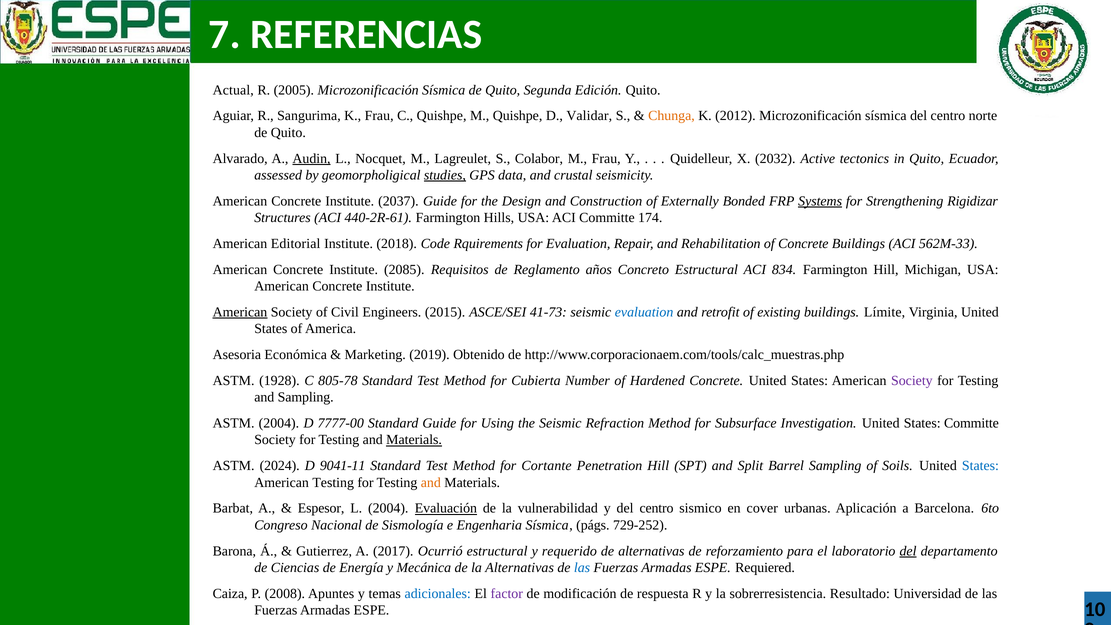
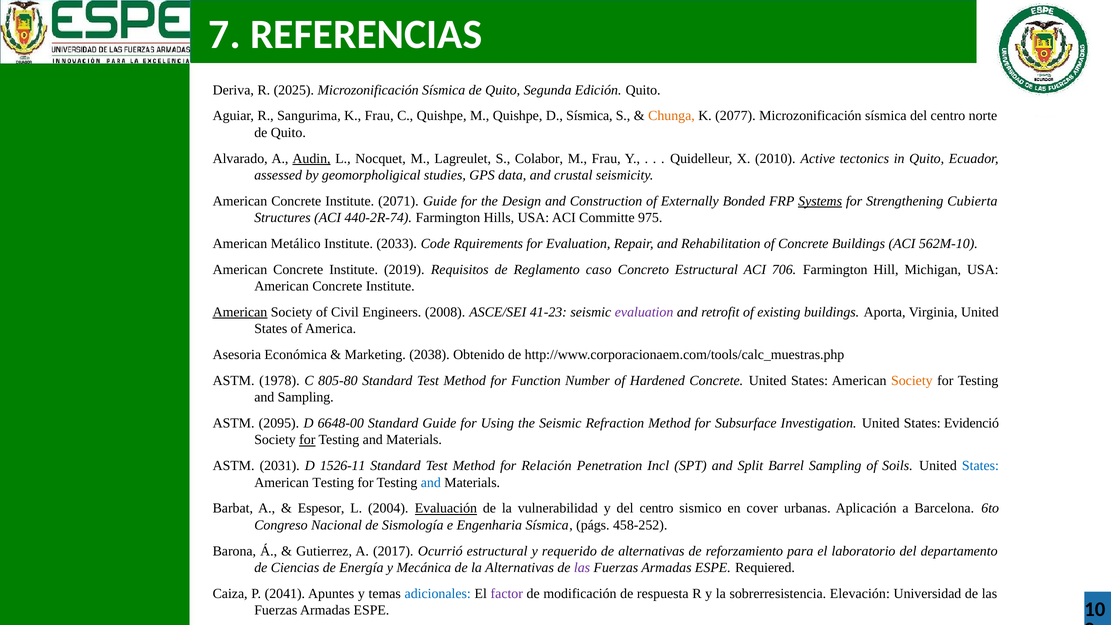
Actual: Actual -> Deriva (233, 90)
2005: 2005 -> 2025 (294, 90)
D Validar: Validar -> Sísmica (589, 116)
2012: 2012 -> 2077 (735, 116)
2032: 2032 -> 2010 (775, 158)
studies underline: present -> none (445, 175)
2037: 2037 -> 2071 (398, 201)
Rigidizar: Rigidizar -> Cubierta (972, 201)
440-2R-61: 440-2R-61 -> 440-2R-74 (378, 218)
174: 174 -> 975 (650, 218)
Editorial: Editorial -> Metálico (296, 244)
2018: 2018 -> 2033 (397, 244)
562M-33: 562M-33 -> 562M-10 (948, 244)
2085: 2085 -> 2019 (404, 270)
años: años -> caso (599, 270)
834: 834 -> 706 (784, 270)
2015: 2015 -> 2008 (445, 312)
41-73: 41-73 -> 41-23 (548, 312)
evaluation colour: blue -> purple (644, 312)
Límite: Límite -> Aporta (885, 312)
2019: 2019 -> 2038 (429, 355)
1928: 1928 -> 1978 (279, 381)
805-78: 805-78 -> 805-80 (338, 381)
Cubierta: Cubierta -> Function (536, 381)
Society colour: purple -> orange (912, 381)
ASTM 2004: 2004 -> 2095 (279, 423)
7777-00: 7777-00 -> 6648-00 (341, 423)
States Committe: Committe -> Evidenció (971, 423)
for underline: none -> present (307, 440)
Materials underline: present -> none (414, 440)
2024: 2024 -> 2031 (280, 466)
9041-11: 9041-11 -> 1526-11 (343, 466)
Cortante: Cortante -> Relación (546, 466)
Penetration Hill: Hill -> Incl (658, 466)
and colour: orange -> blue (431, 482)
729-252: 729-252 -> 458-252 (640, 525)
del underline: present -> none (908, 551)
las colour: blue -> purple (582, 568)
2008: 2008 -> 2041 (285, 594)
Resultado: Resultado -> Elevación (860, 594)
